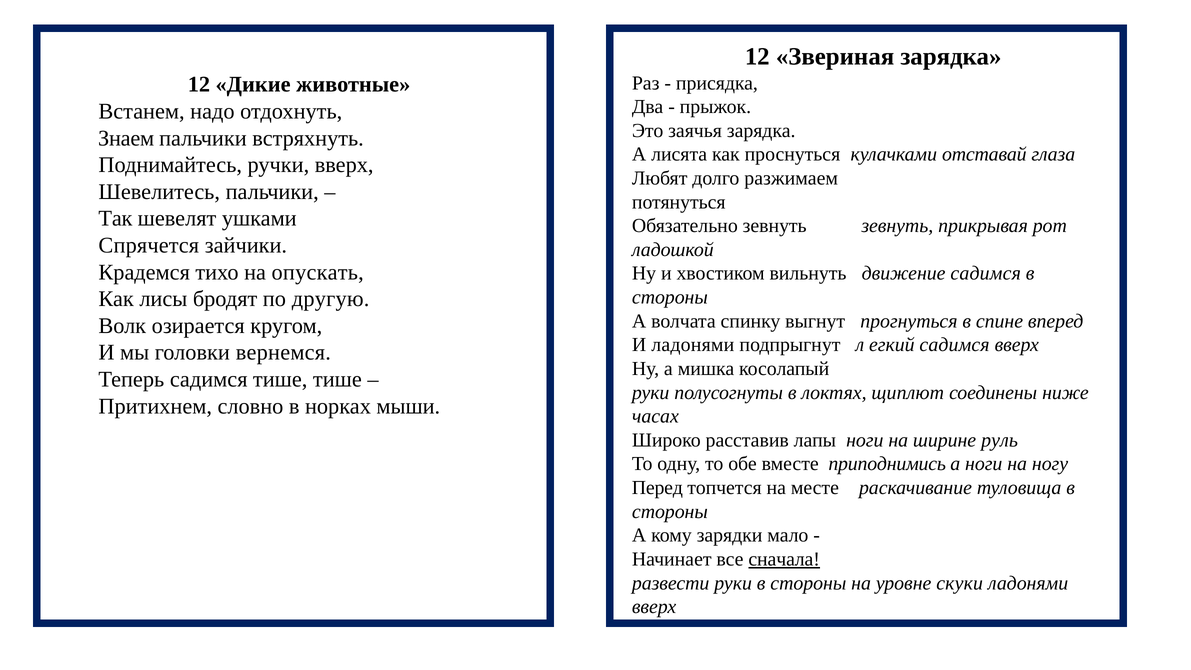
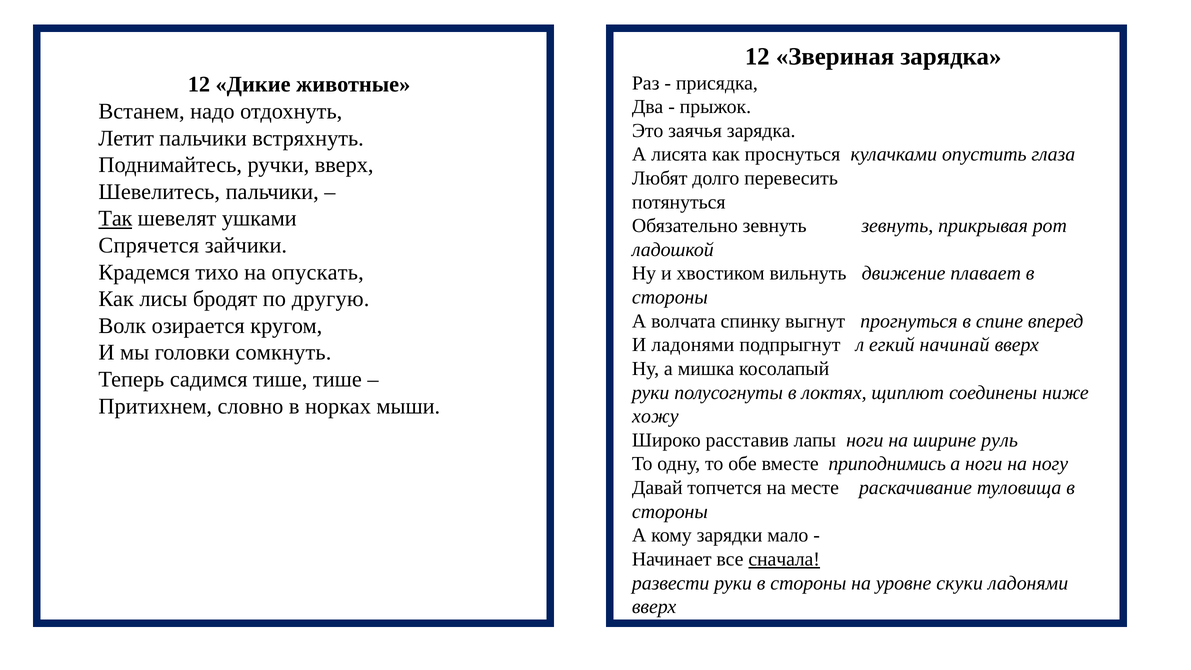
Знаем: Знаем -> Летит (126, 138)
отставай: отставай -> опустить (984, 154)
разжимаем: разжимаем -> перевесить (791, 178)
Так underline: none -> present (115, 219)
движение садимся: садимся -> плавает (986, 273)
егкий садимся: садимся -> начинай (954, 345)
вернемся: вернемся -> сомкнуть (283, 353)
часах: часах -> хожу (655, 416)
Перед: Перед -> Давай (657, 488)
